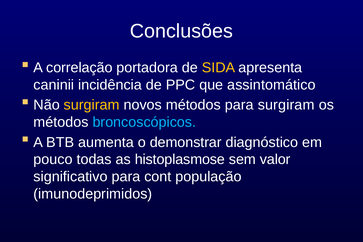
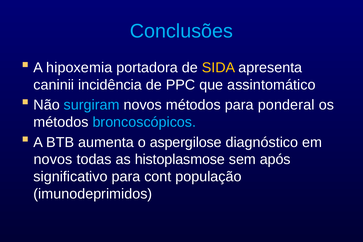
Conclusões colour: white -> light blue (181, 31)
correlação: correlação -> hipoxemia (79, 68)
surgiram colour: yellow -> light blue (92, 105)
para surgiram: surgiram -> ponderal (286, 105)
demonstrar: demonstrar -> aspergilose (186, 142)
pouco: pouco -> novos (53, 159)
valor: valor -> após (275, 159)
